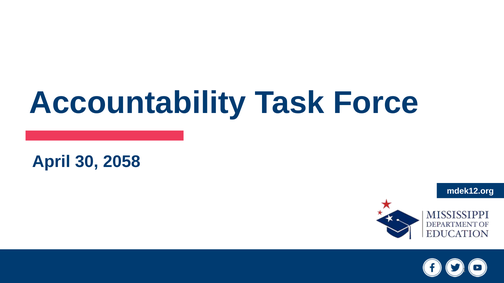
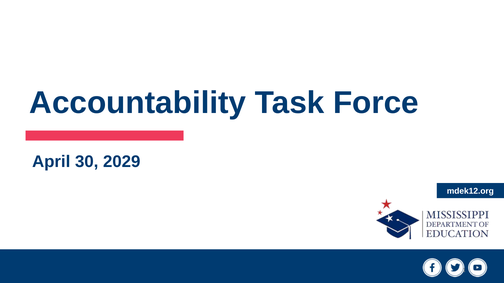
2058: 2058 -> 2029 (122, 162)
